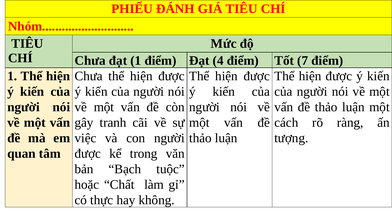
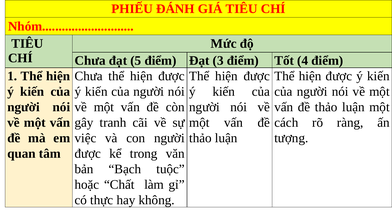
đạt 1: 1 -> 5 (136, 61)
4: 4 -> 3 (218, 61)
7: 7 -> 4 (303, 61)
